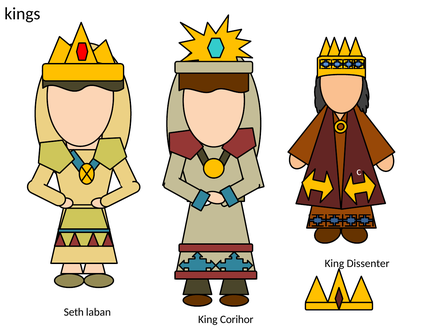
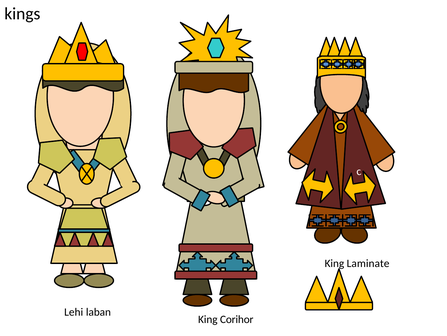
Dissenter: Dissenter -> Laminate (368, 263)
Seth: Seth -> Lehi (74, 311)
